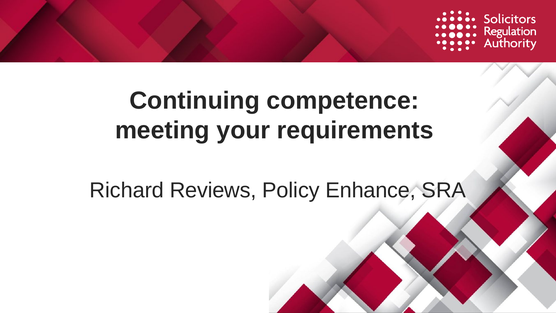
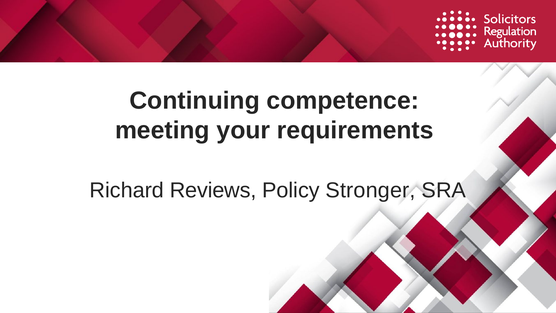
Enhance: Enhance -> Stronger (371, 190)
